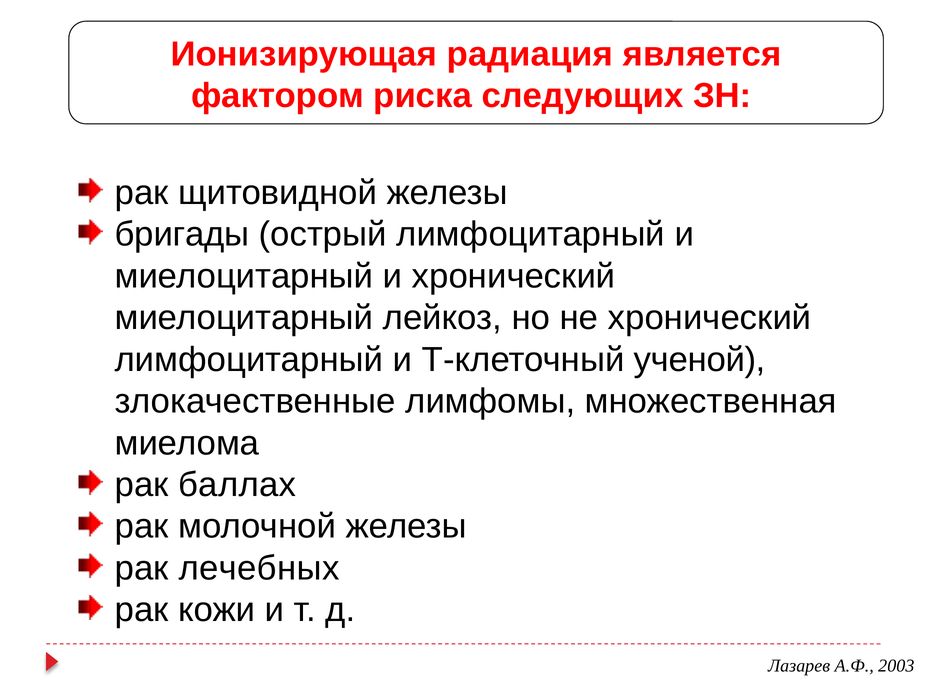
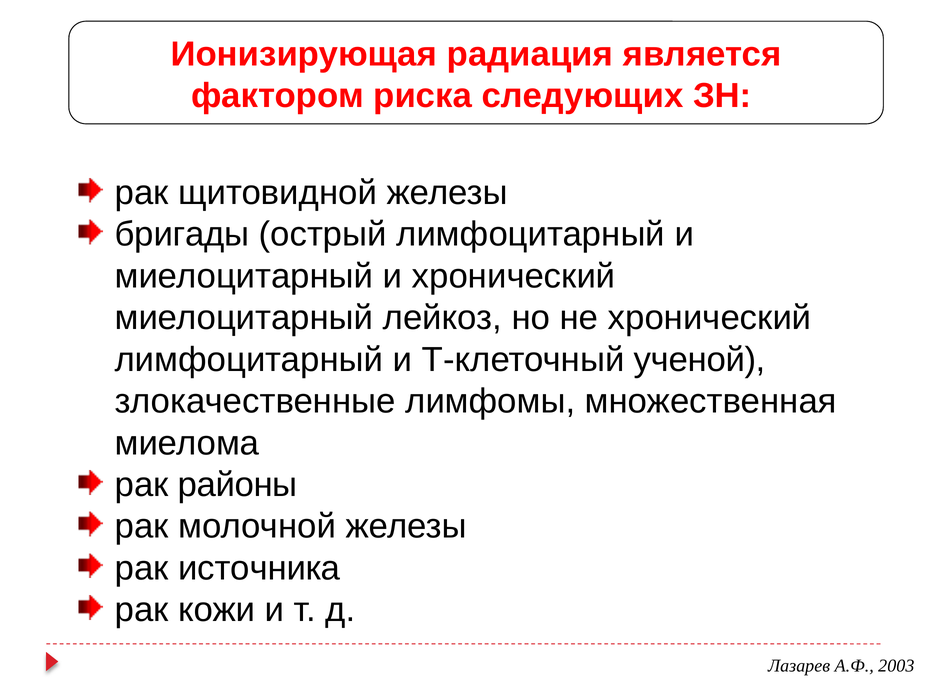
баллах: баллах -> районы (238, 485)
лечебных: лечебных -> источника (259, 568)
